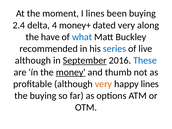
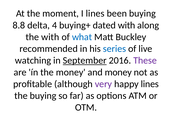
2.4: 2.4 -> 8.8 (19, 25)
money+: money+ -> buying+ (75, 25)
dated very: very -> with (127, 25)
the have: have -> with (50, 37)
although: although -> watching (33, 60)
These colour: blue -> purple (145, 60)
money underline: present -> none (71, 72)
and thumb: thumb -> money (118, 72)
very colour: orange -> purple (103, 84)
